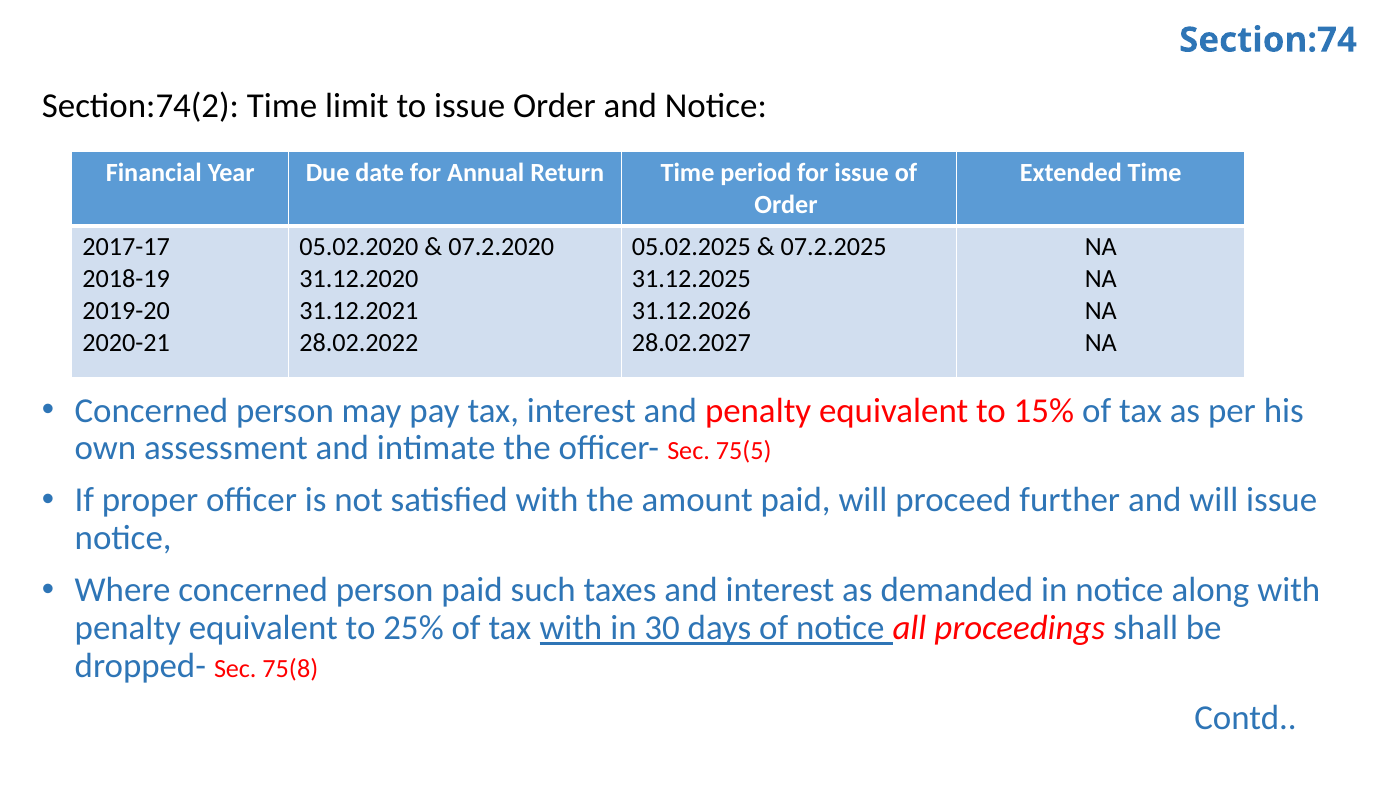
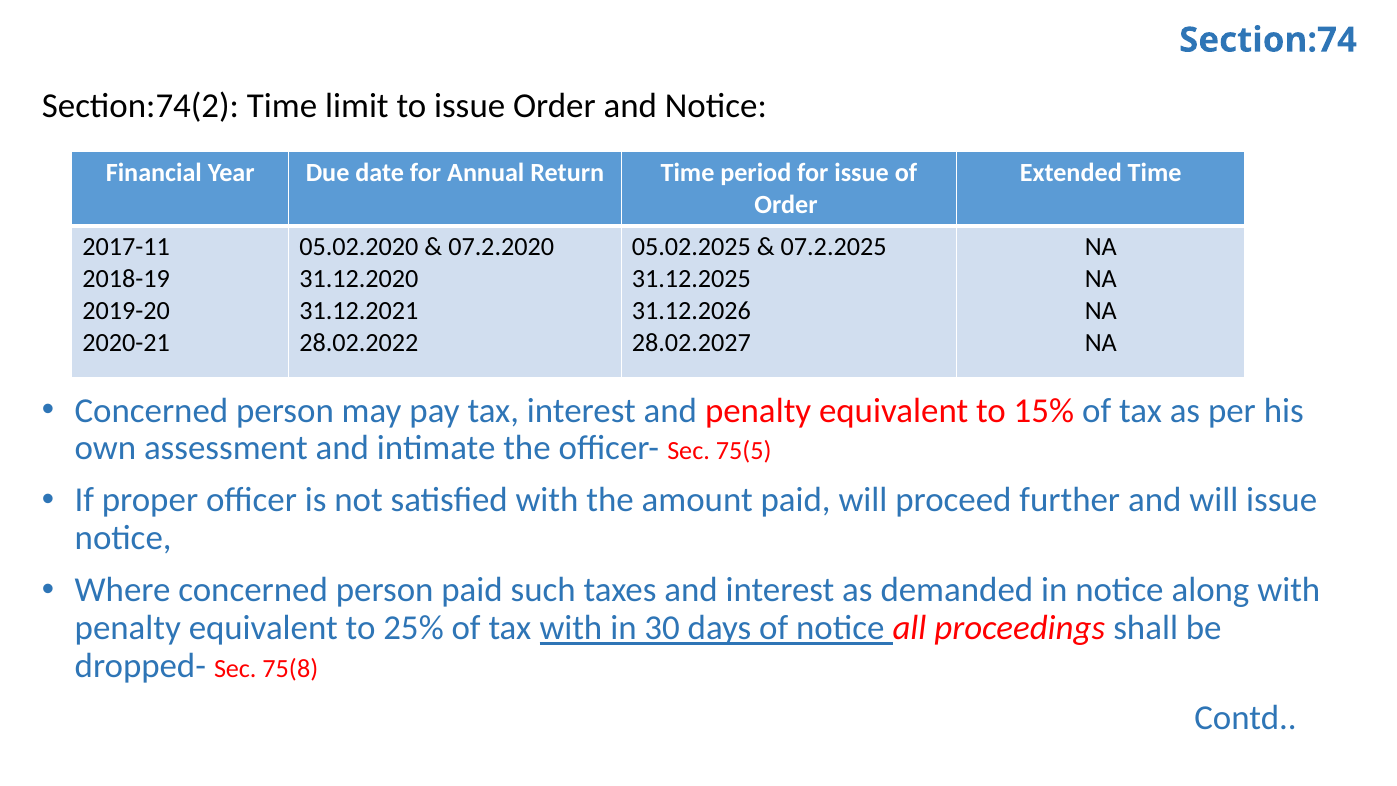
2017-17: 2017-17 -> 2017-11 (126, 247)
